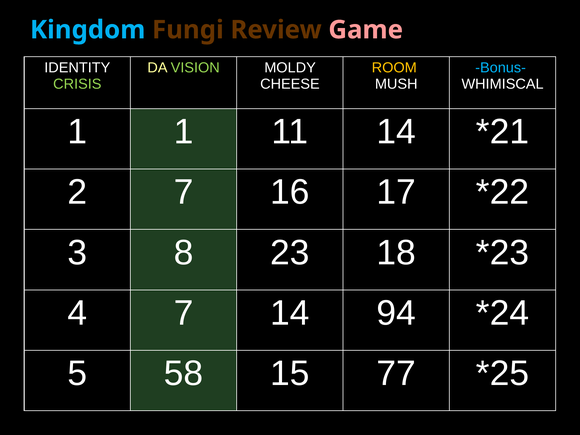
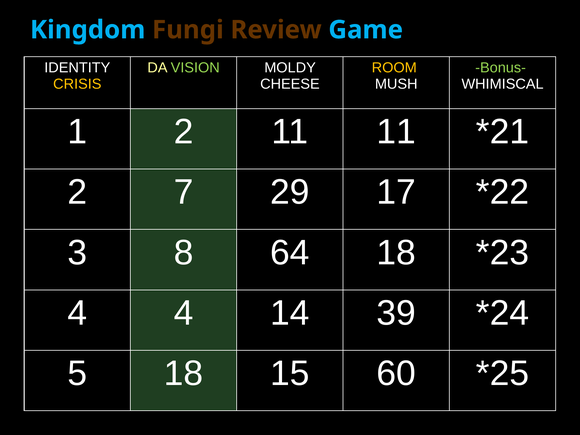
Game colour: pink -> light blue (366, 30)
Bonus- colour: light blue -> light green (501, 68)
CRISIS colour: light green -> yellow (77, 84)
1 1: 1 -> 2 (184, 132)
11 14: 14 -> 11 (396, 132)
16: 16 -> 29 (290, 192)
23: 23 -> 64 (290, 253)
4 7: 7 -> 4 (184, 313)
94: 94 -> 39 (396, 313)
5 58: 58 -> 18 (184, 374)
77: 77 -> 60 (396, 374)
